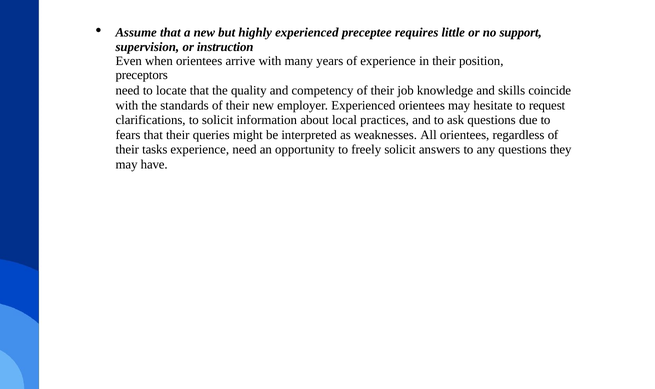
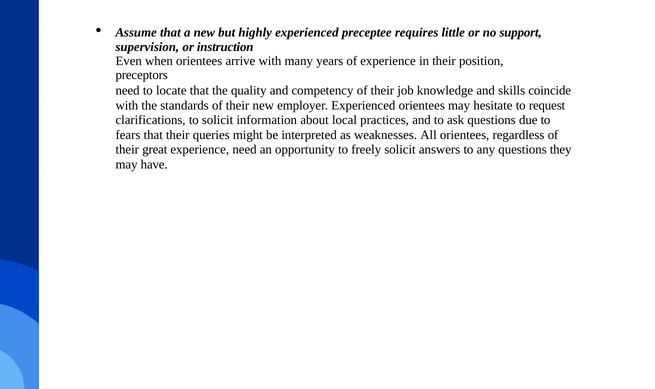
tasks: tasks -> great (155, 150)
